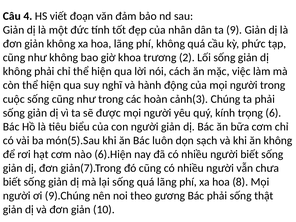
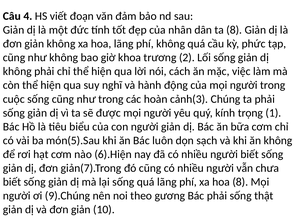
ta 9: 9 -> 8 (234, 30)
6: 6 -> 1 (273, 113)
